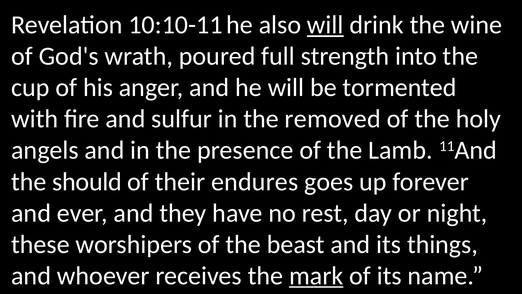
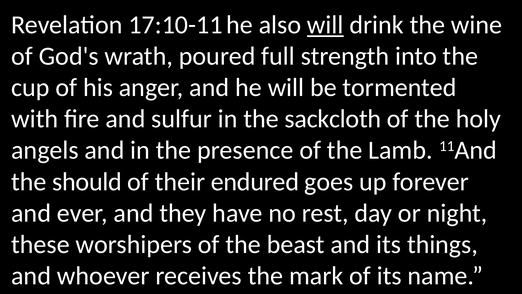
10:10-11: 10:10-11 -> 17:10-11 (175, 25)
removed: removed -> sackcloth (333, 119)
endures: endures -> endured (255, 182)
mark underline: present -> none (316, 275)
